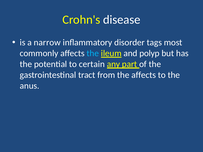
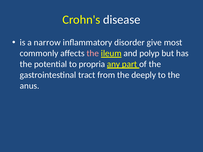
tags: tags -> give (154, 43)
the colour: light blue -> pink (93, 53)
certain: certain -> propria (92, 64)
the affects: affects -> deeply (144, 75)
